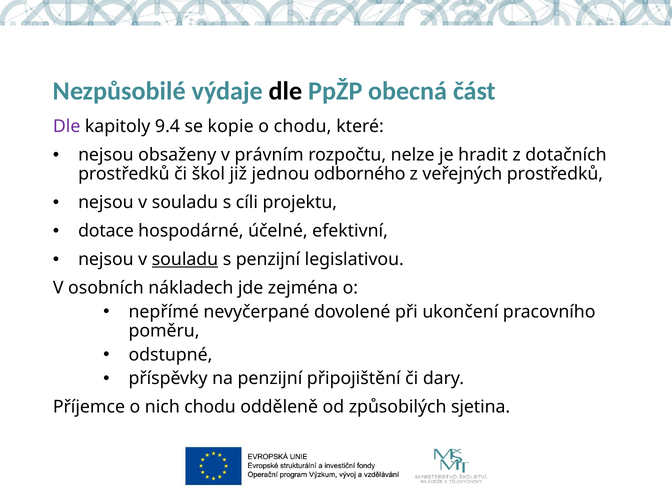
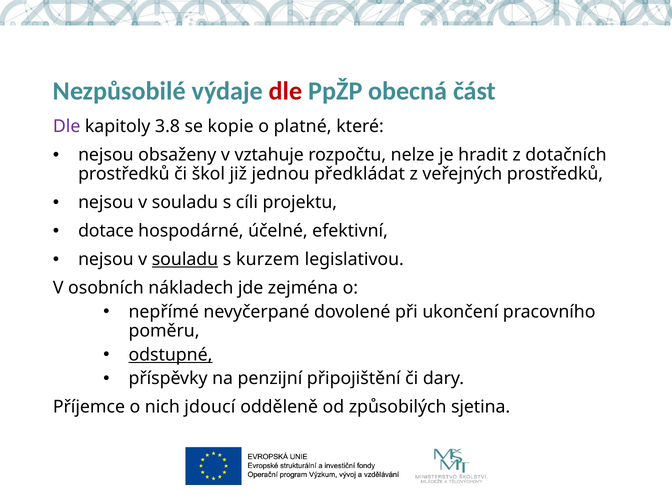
dle colour: black -> red (286, 91)
9.4: 9.4 -> 3.8 (168, 126)
o chodu: chodu -> platné (303, 126)
právním: právním -> vztahuje (269, 155)
odborného: odborného -> předkládat (360, 174)
s penzijní: penzijní -> kurzem (268, 260)
odstupné underline: none -> present (170, 355)
nich chodu: chodu -> jdoucí (210, 407)
